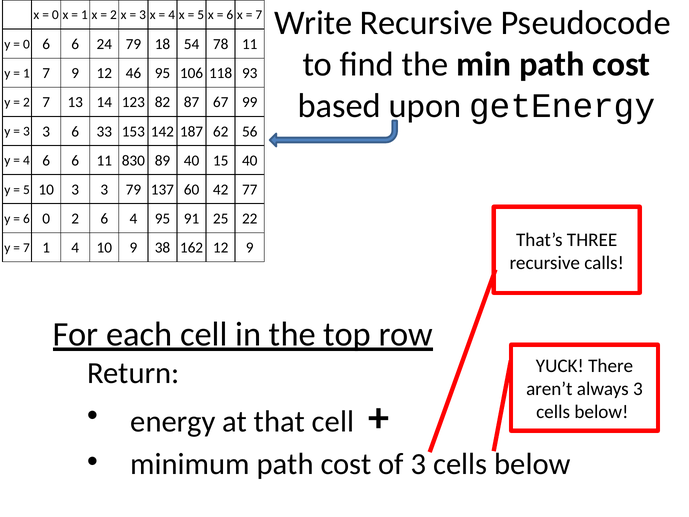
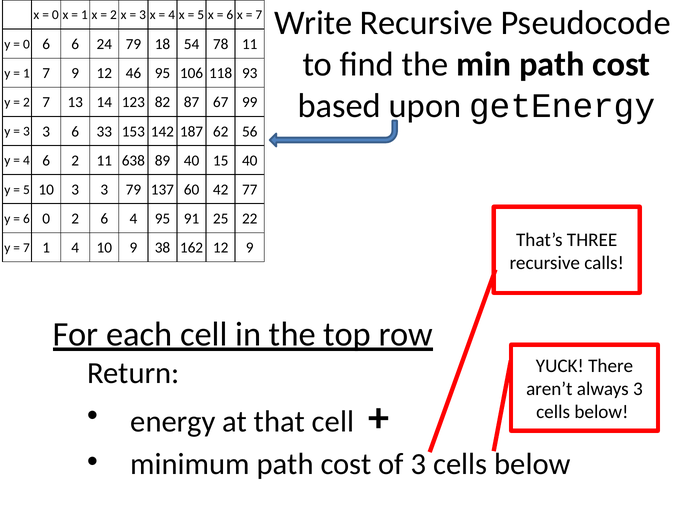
4 6 6: 6 -> 2 (75, 160)
830: 830 -> 638 (133, 160)
